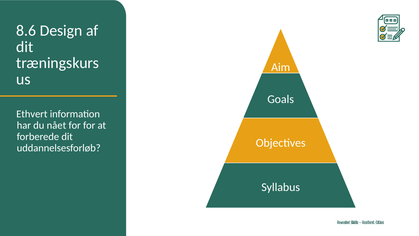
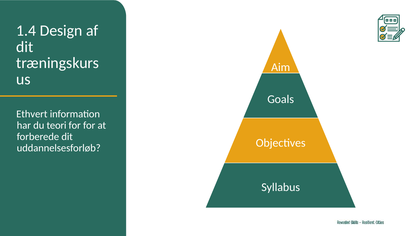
8.6: 8.6 -> 1.4 (26, 31)
nået: nået -> teori (57, 125)
